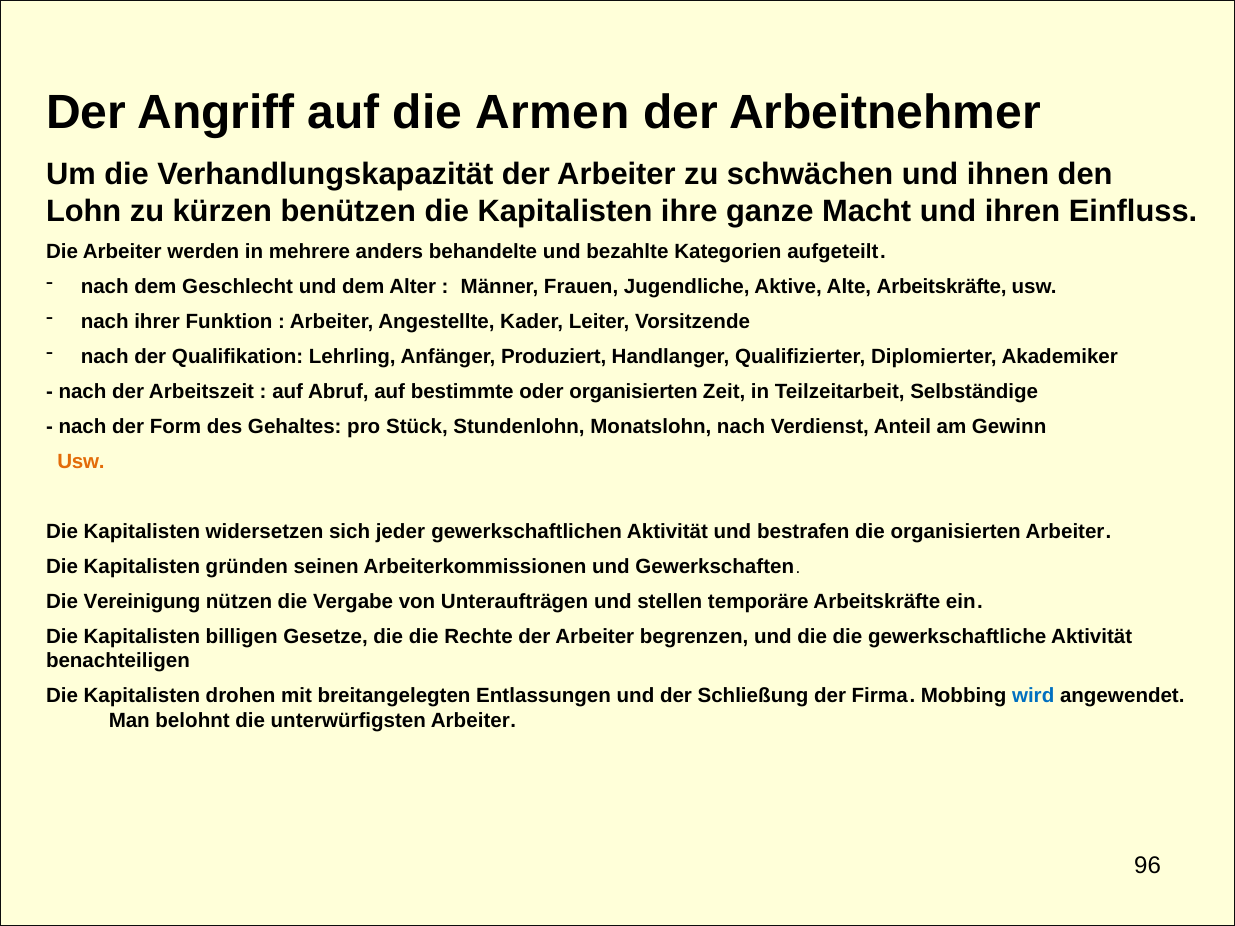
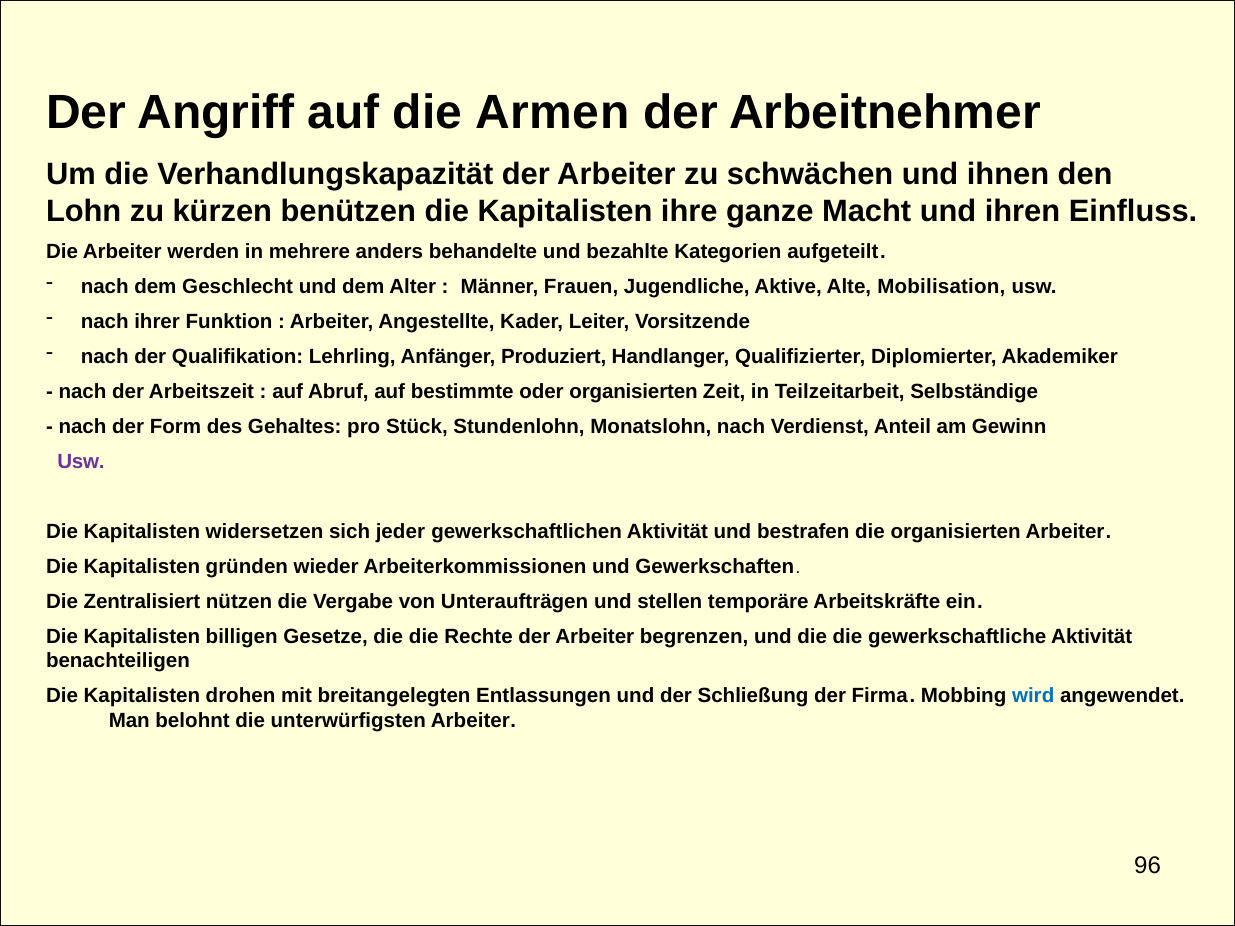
Alte Arbeitskräfte: Arbeitskräfte -> Mobilisation (941, 287)
Usw colour: orange -> purple (81, 462)
seinen: seinen -> wieder (326, 567)
Vereinigung: Vereinigung -> Zentralisiert (142, 602)
